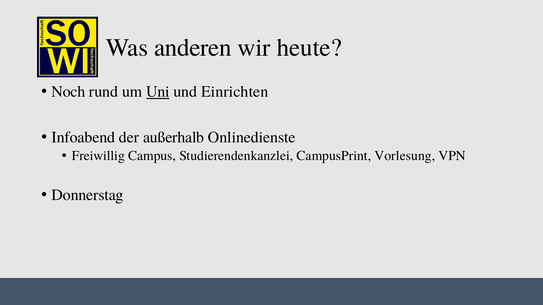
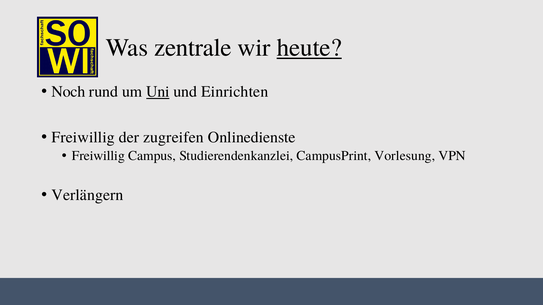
anderen: anderen -> zentrale (193, 48)
heute underline: none -> present (309, 48)
Infoabend: Infoabend -> Freiwillig (83, 137)
außerhalb: außerhalb -> zugreifen (173, 137)
Donnerstag: Donnerstag -> Verlängern (87, 195)
